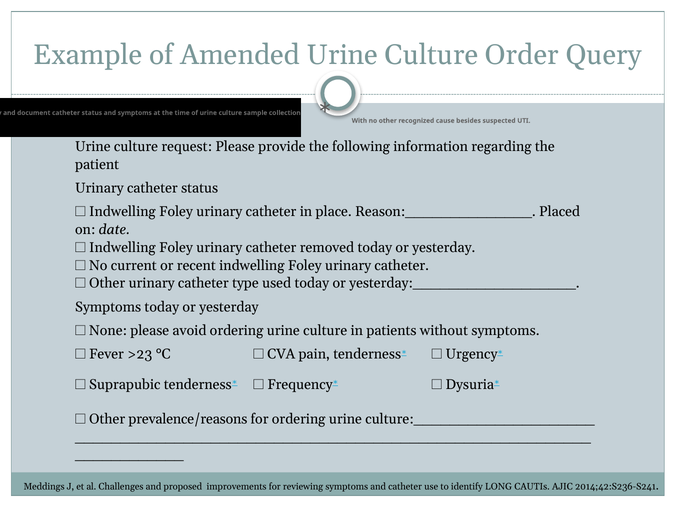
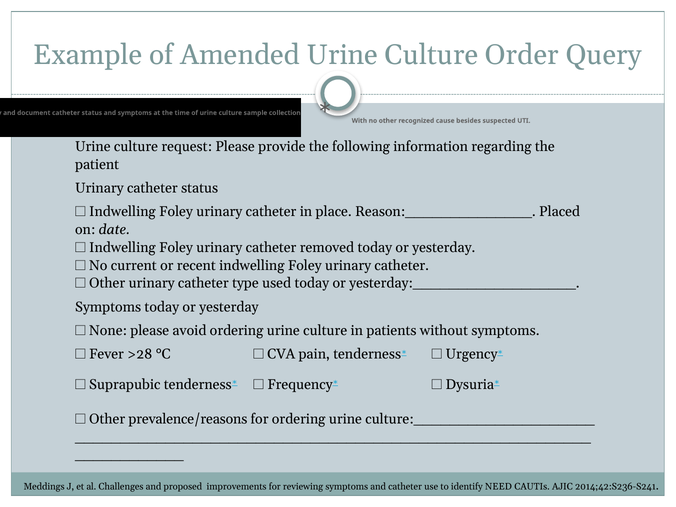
>23: >23 -> >28 (140, 354)
LONG: LONG -> NEED (499, 487)
